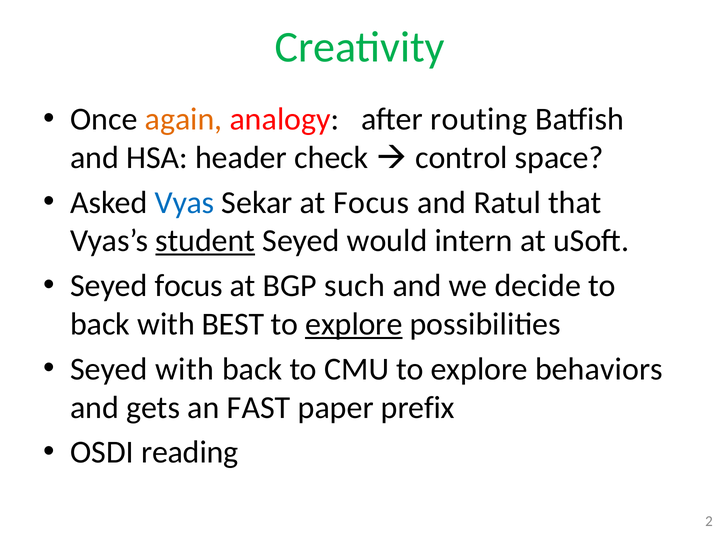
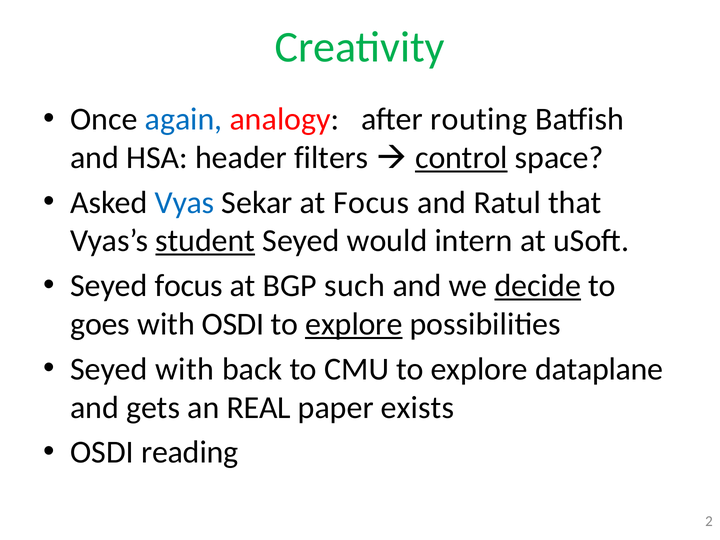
again colour: orange -> blue (184, 119)
check: check -> filters (331, 158)
control underline: none -> present (461, 158)
decide underline: none -> present (538, 286)
back: back -> goes (100, 324)
with BEST: BEST -> OSDI (233, 324)
behaviors: behaviors -> dataplane (599, 369)
FAST: FAST -> REAL (259, 407)
prefix: prefix -> exists (418, 407)
